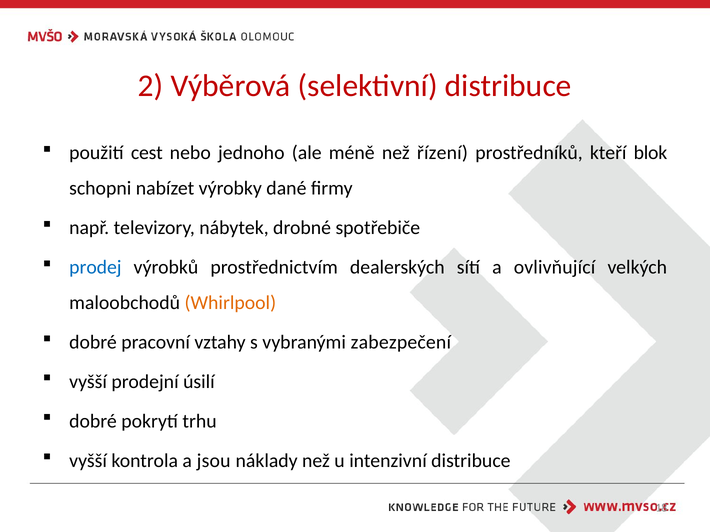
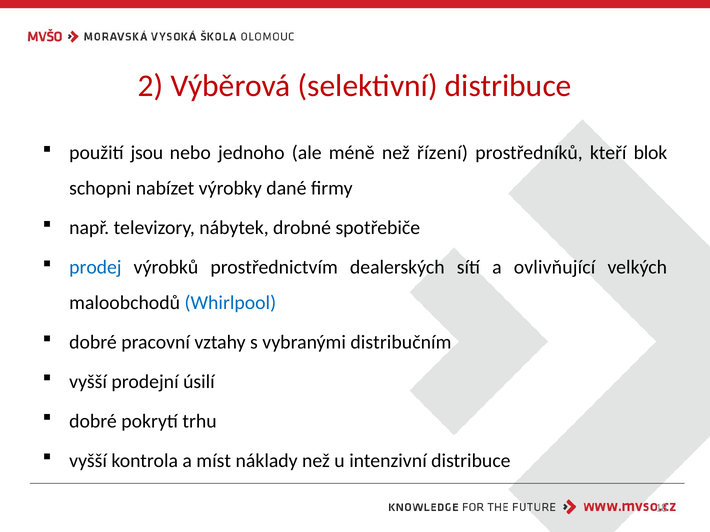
cest: cest -> jsou (147, 153)
Whirlpool colour: orange -> blue (230, 303)
zabezpečení: zabezpečení -> distribučním (401, 343)
jsou: jsou -> míst (214, 461)
